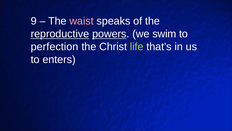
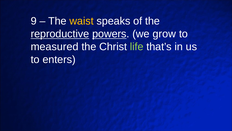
waist colour: pink -> yellow (82, 21)
swim: swim -> grow (164, 34)
perfection: perfection -> measured (55, 47)
